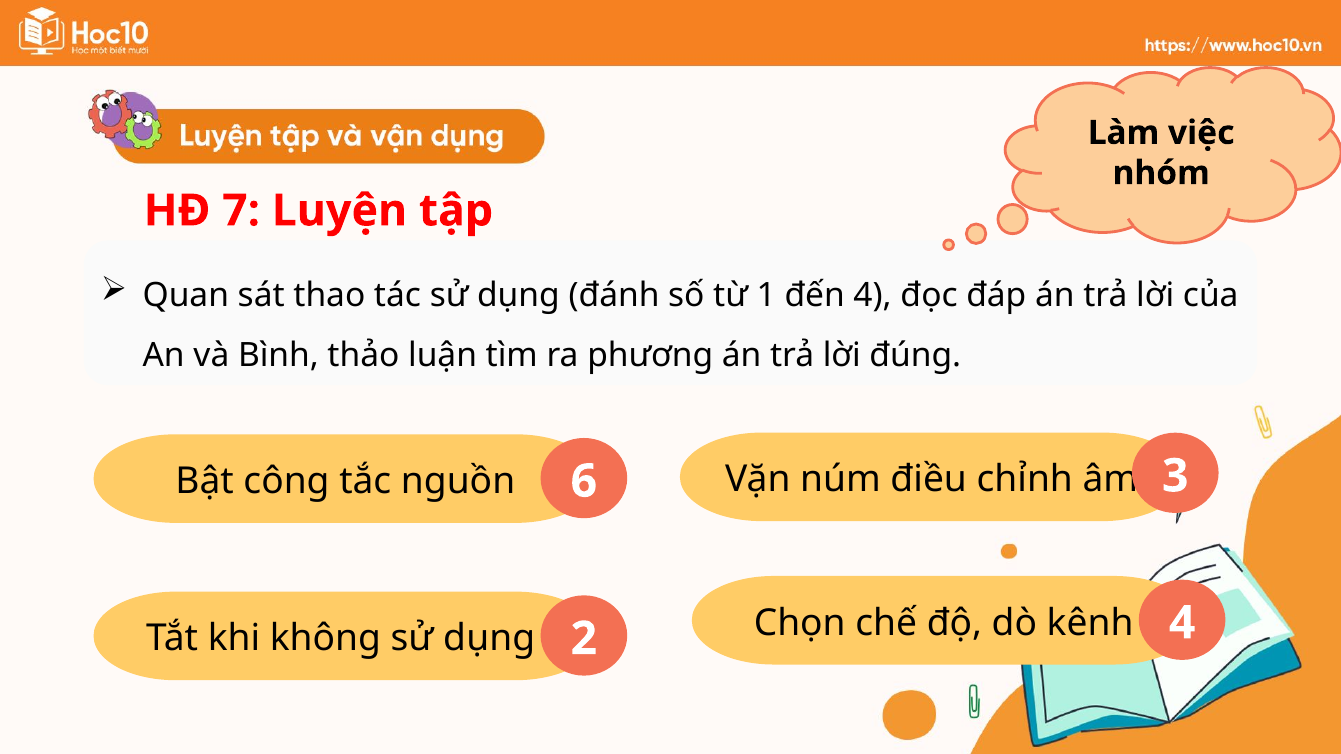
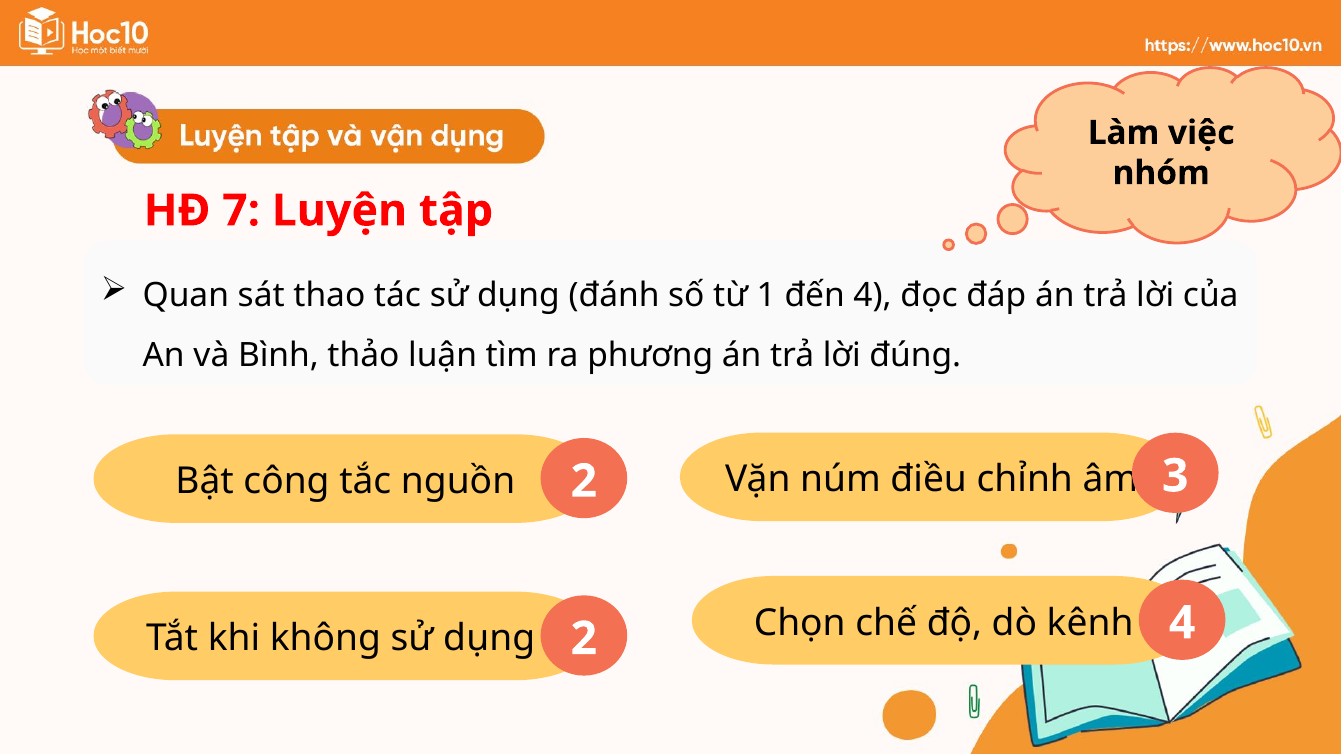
nguồn 6: 6 -> 2 (584, 482)
